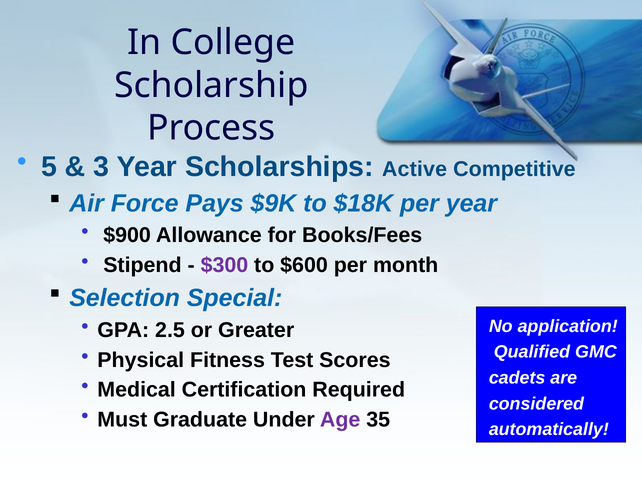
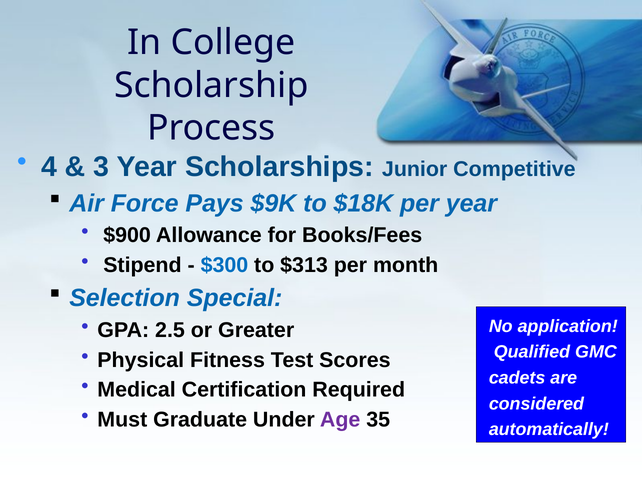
5: 5 -> 4 (49, 167)
Active: Active -> Junior (415, 169)
$300 colour: purple -> blue (224, 265)
$600: $600 -> $313 (304, 265)
